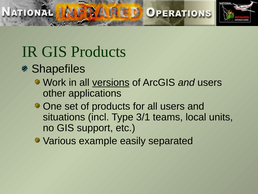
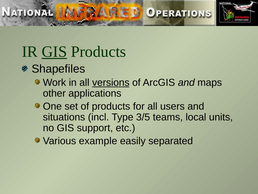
GIS underline: none -> present (54, 52)
and users: users -> maps (210, 82)
3/1: 3/1 -> 3/5 (143, 117)
